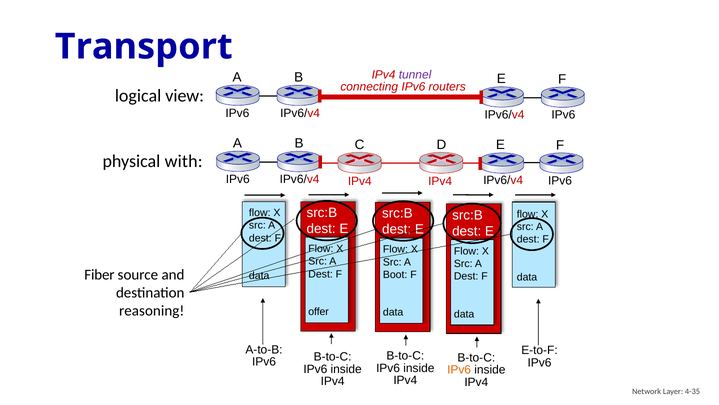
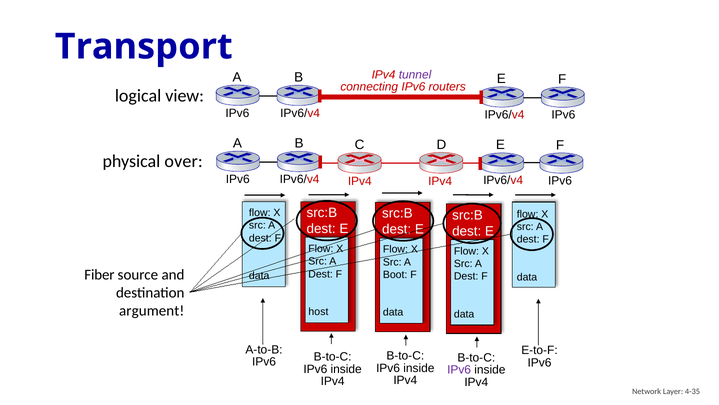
with: with -> over (184, 161)
reasoning: reasoning -> argument (152, 311)
offer: offer -> host (318, 311)
IPv6 colour: orange -> purple (459, 369)
